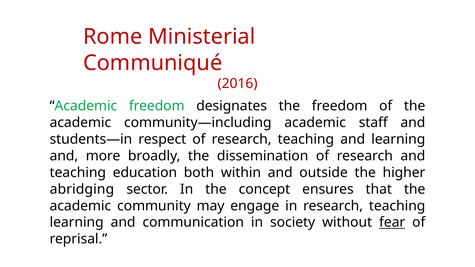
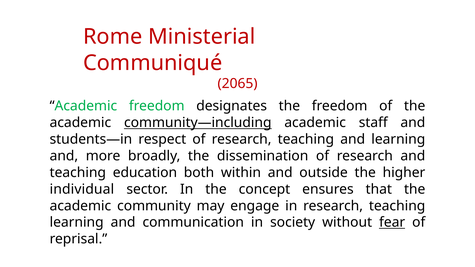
2016: 2016 -> 2065 (238, 84)
community—including underline: none -> present (198, 123)
abridging: abridging -> individual (82, 189)
